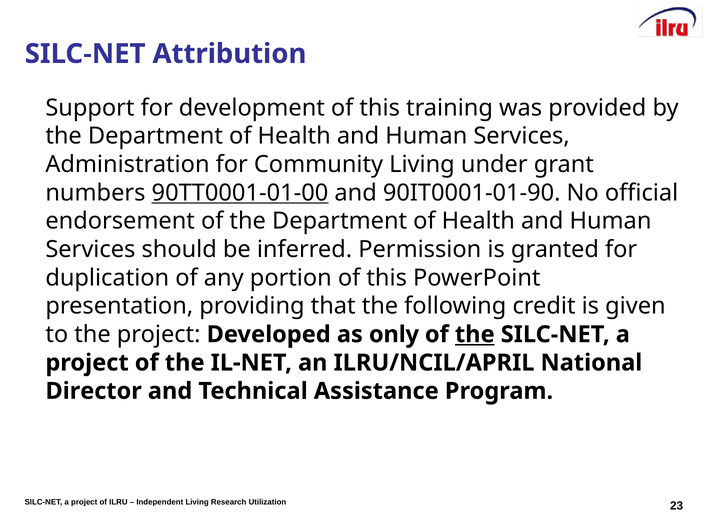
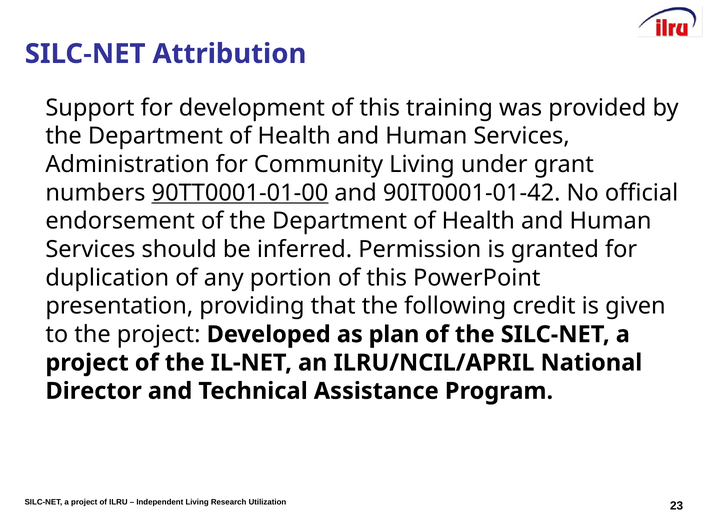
90IT0001-01-90: 90IT0001-01-90 -> 90IT0001-01-42 (472, 193)
only: only -> plan (394, 334)
the underline: present -> none (475, 334)
